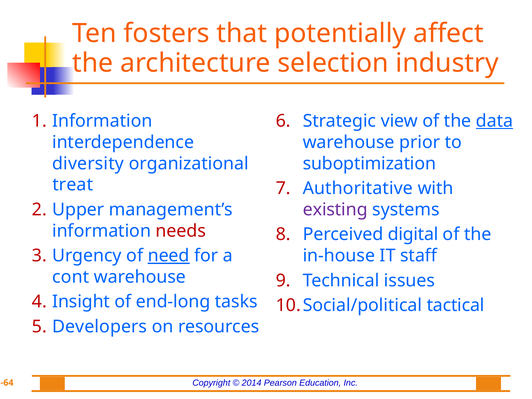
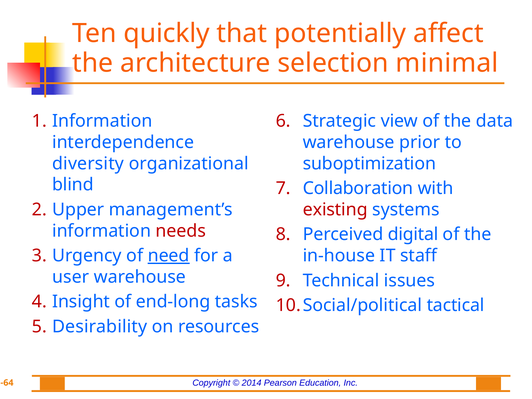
fosters: fosters -> quickly (167, 33)
industry: industry -> minimal (447, 63)
data underline: present -> none (494, 121)
treat: treat -> blind (73, 185)
Authoritative: Authoritative -> Collaboration (358, 188)
existing colour: purple -> red (335, 210)
cont: cont -> user (71, 277)
Developers: Developers -> Desirability (100, 327)
